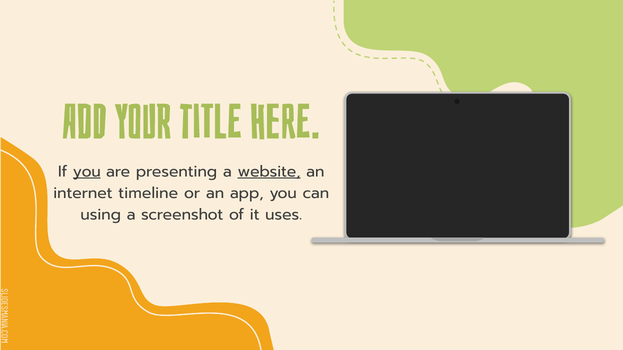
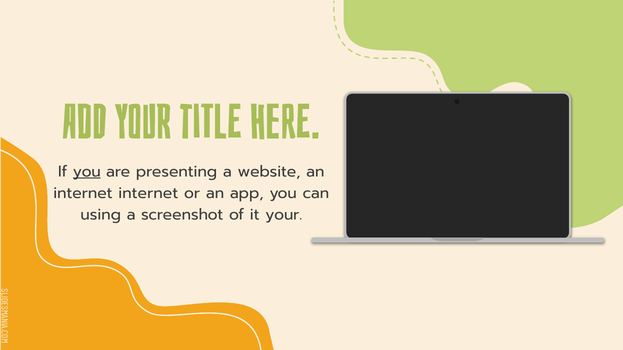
website underline: present -> none (269, 172)
internet timeline: timeline -> internet (148, 193)
it uses: uses -> your (284, 215)
